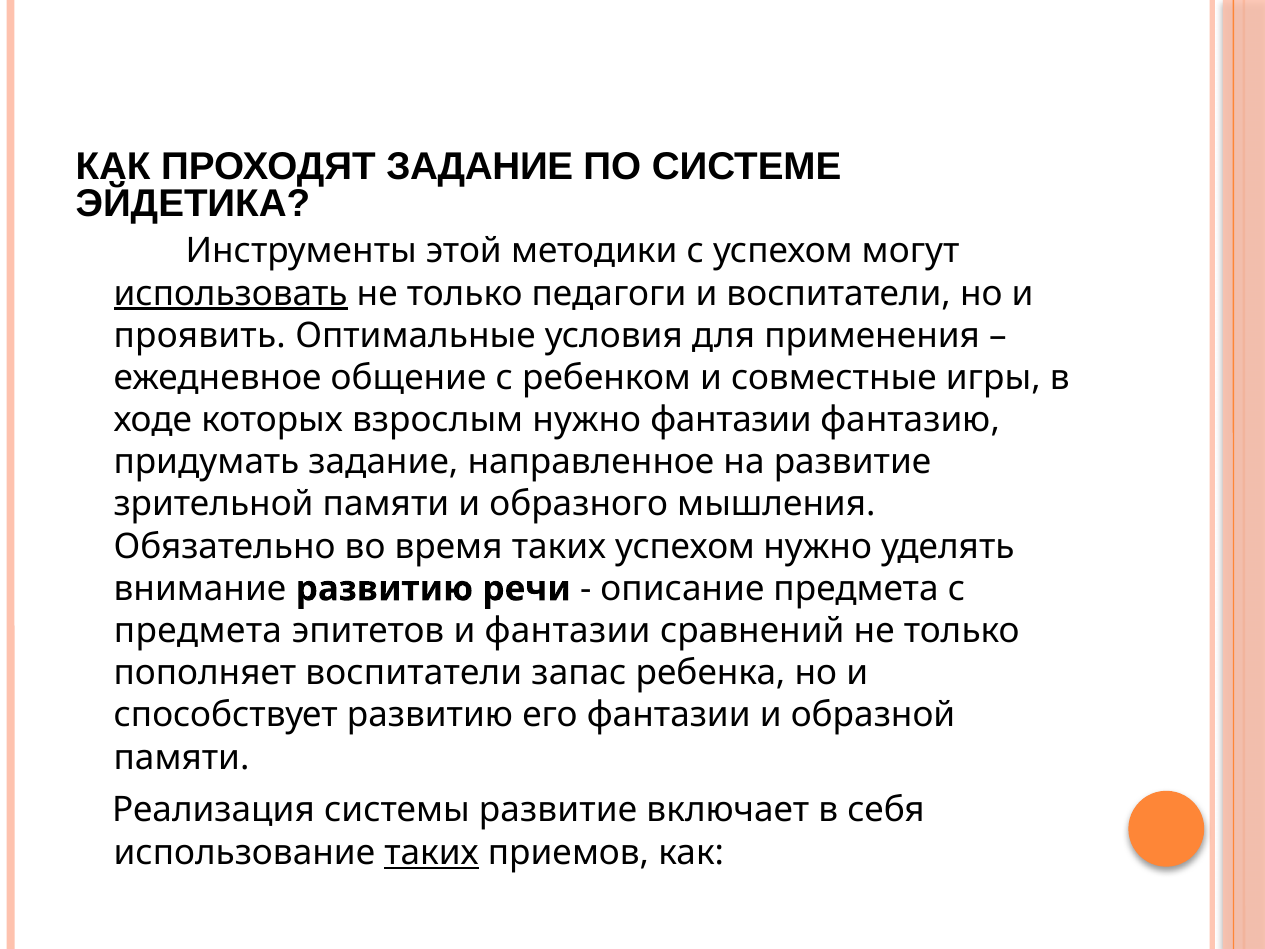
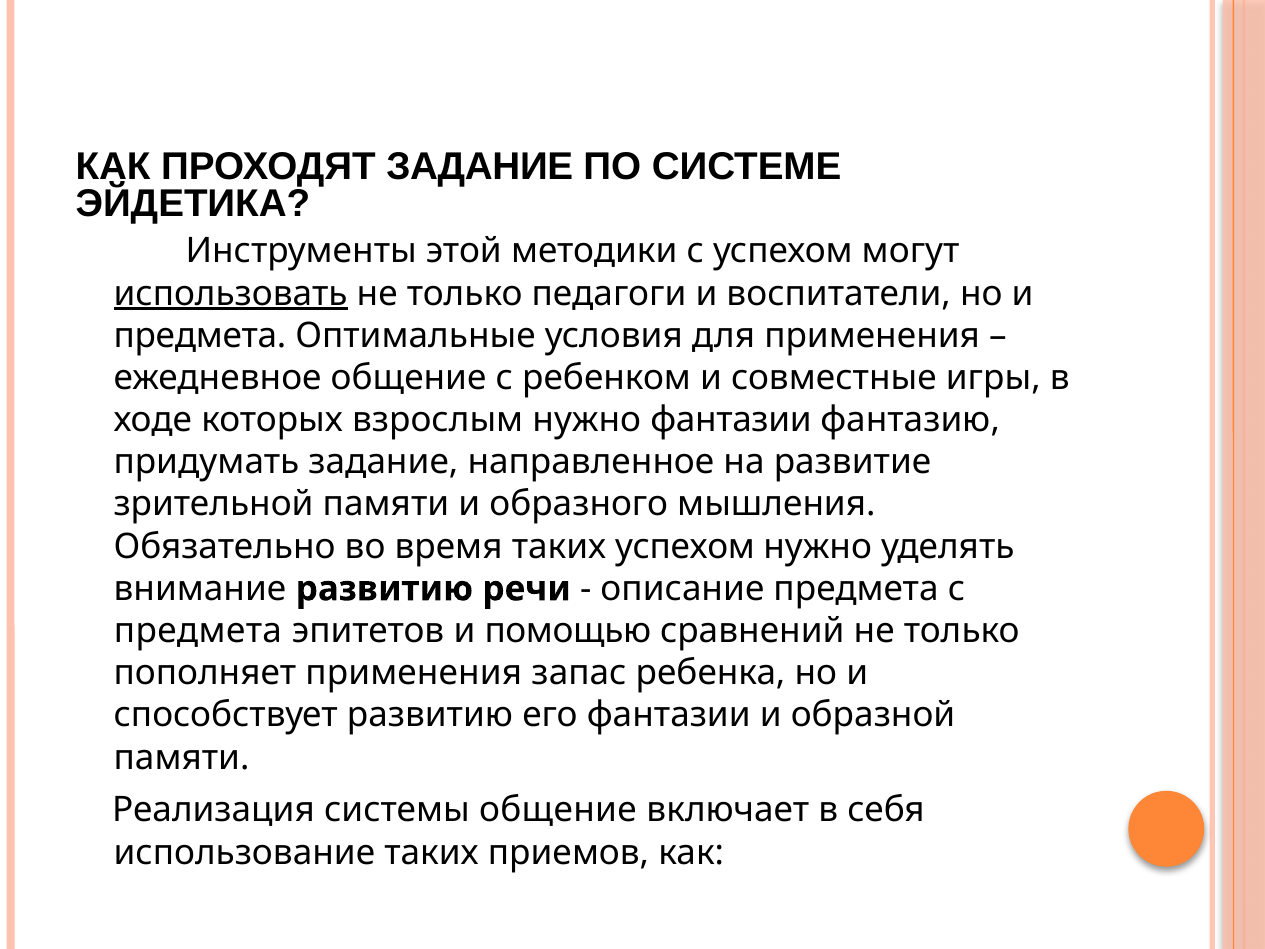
проявить: проявить -> предмета (200, 336)
и фантазии: фантазии -> помощью (568, 631)
пополняет воспитатели: воспитатели -> применения (414, 673)
системы развитие: развитие -> общение (558, 810)
таких underline: present -> none (431, 852)
